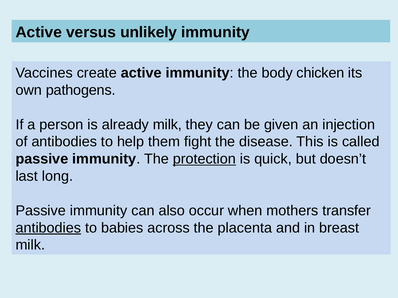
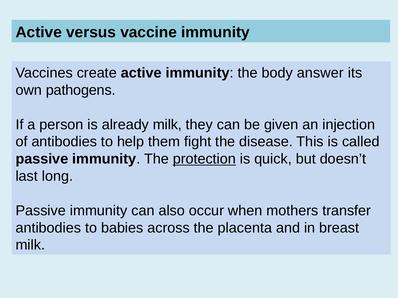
unlikely: unlikely -> vaccine (149, 32)
chicken: chicken -> answer (320, 73)
antibodies underline: present -> none (48, 228)
